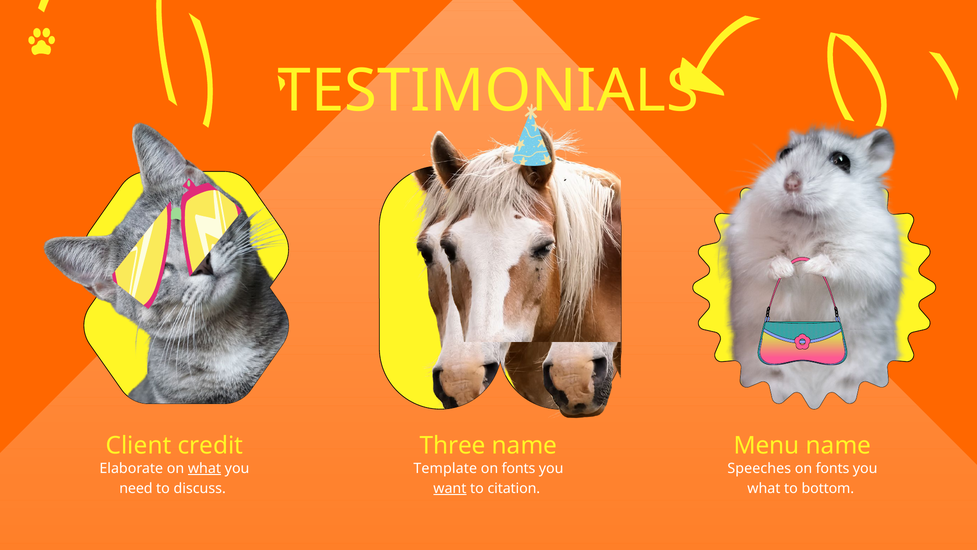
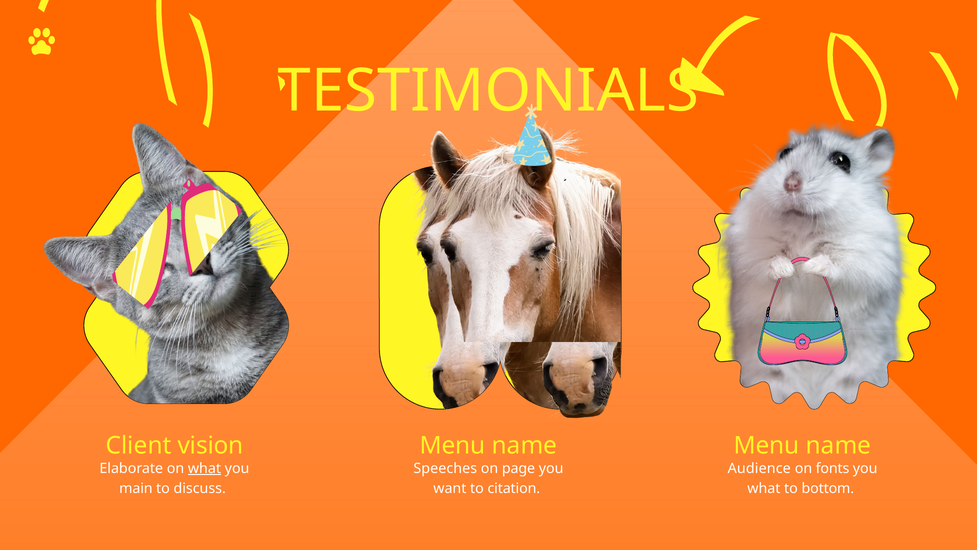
credit: credit -> vision (211, 445)
Three: Three -> Menu (453, 445)
Template: Template -> Speeches (445, 468)
fonts: fonts -> page (519, 468)
Speeches: Speeches -> Audience (759, 468)
need: need -> main (136, 488)
want underline: present -> none (450, 488)
